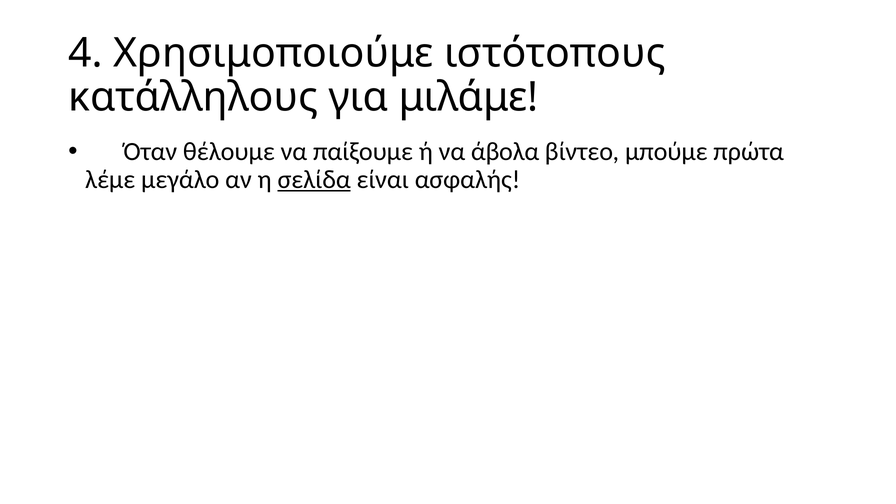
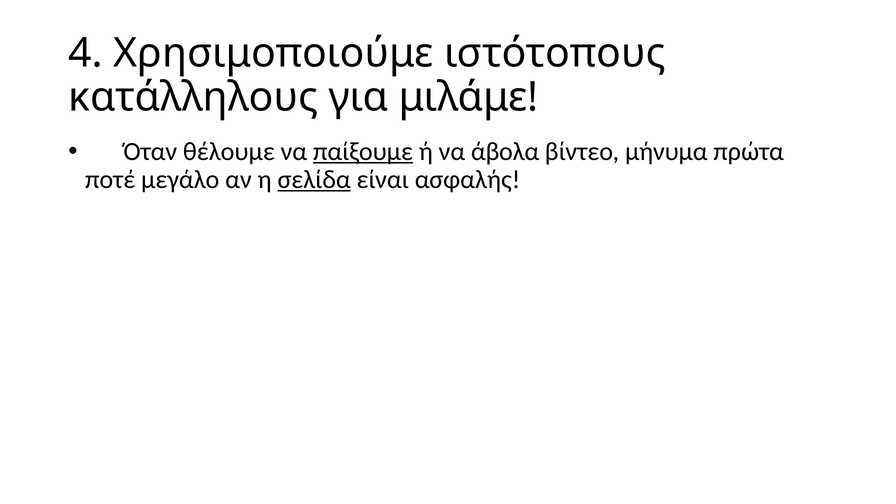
παίξουμε underline: none -> present (363, 151)
μπούμε: μπούμε -> μήνυμα (666, 151)
λέμε: λέμε -> ποτέ (110, 180)
